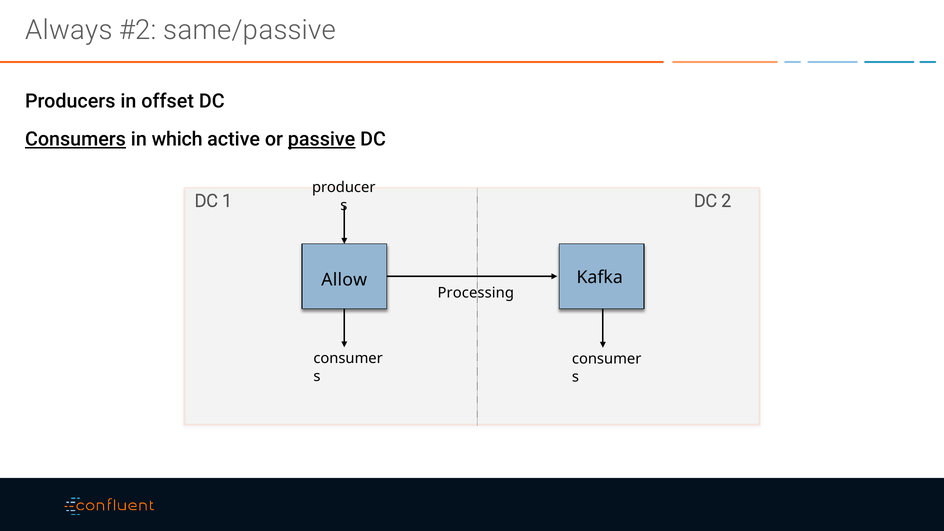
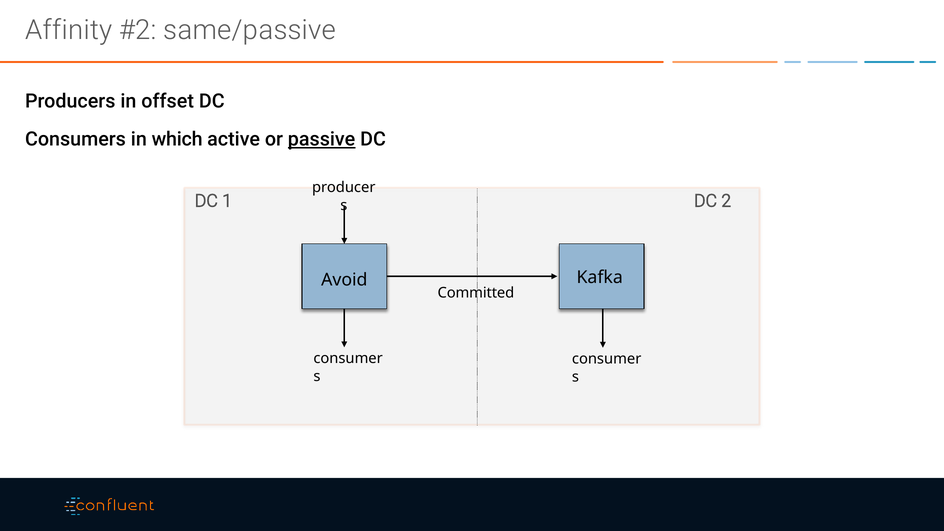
Always: Always -> Affinity (69, 30)
Consumers underline: present -> none (75, 139)
Allow: Allow -> Avoid (344, 280)
Processing: Processing -> Committed (476, 293)
